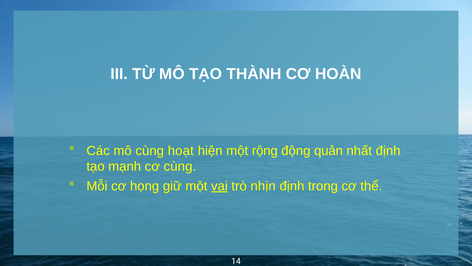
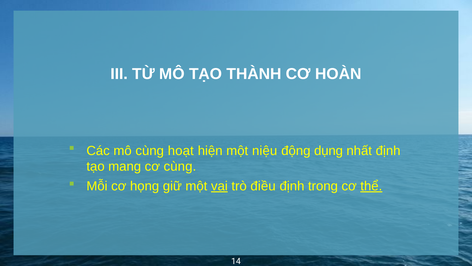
rộng: rộng -> niệu (265, 150)
quản: quản -> dụng (328, 150)
mạnh: mạnh -> mang (125, 166)
nhịn: nhịn -> điều (263, 186)
thể underline: none -> present (371, 186)
